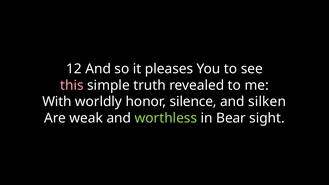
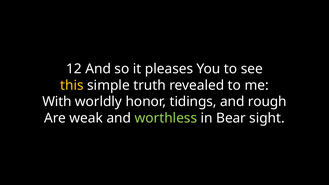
this colour: pink -> yellow (72, 85)
silence: silence -> tidings (193, 102)
silken: silken -> rough (267, 102)
